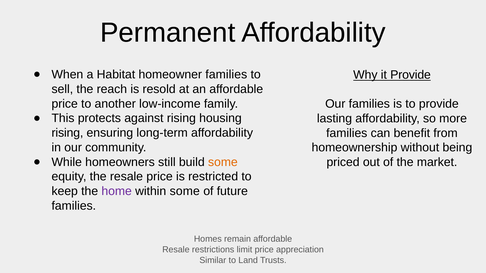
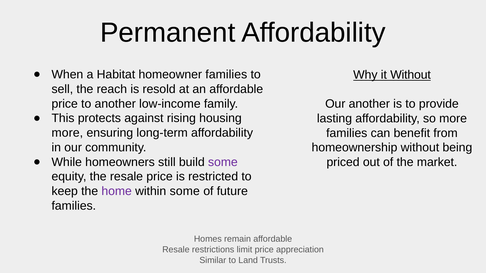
it Provide: Provide -> Without (411, 75)
Our families: families -> another (369, 104)
rising: rising -> more (67, 133)
some colour: orange -> purple (223, 162)
